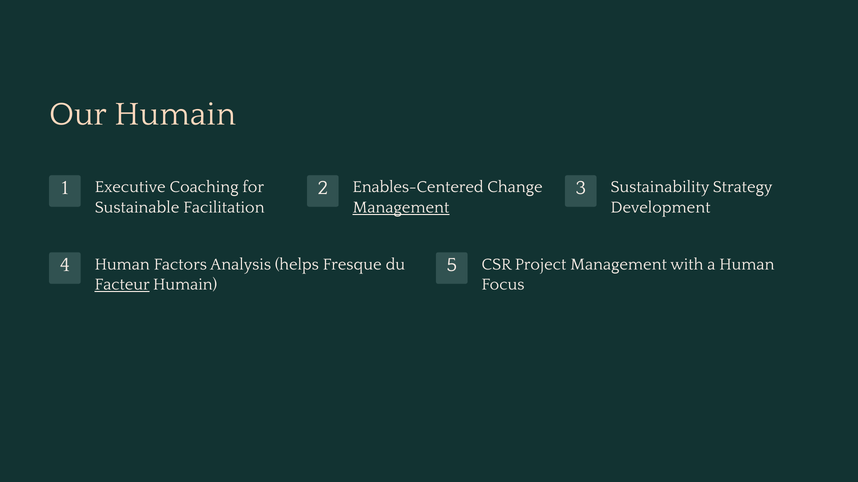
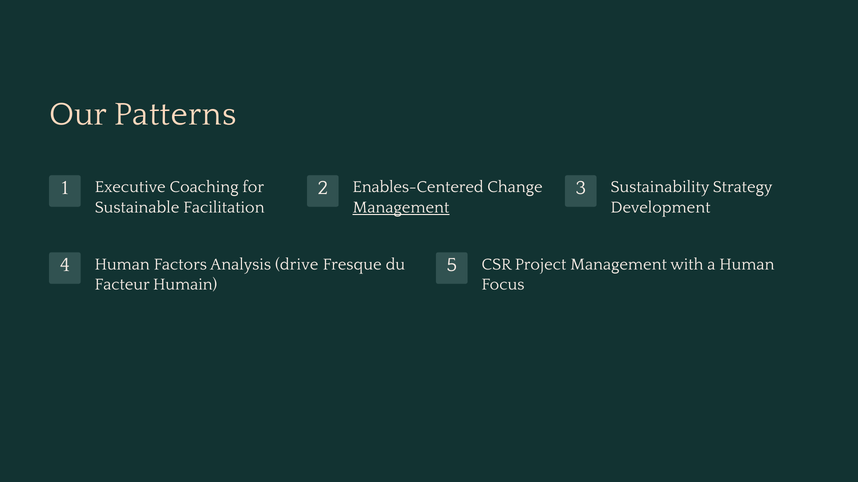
Our Humain: Humain -> Patterns (175, 114)
helps: helps -> drive (297, 264)
Facteur underline: present -> none (122, 285)
